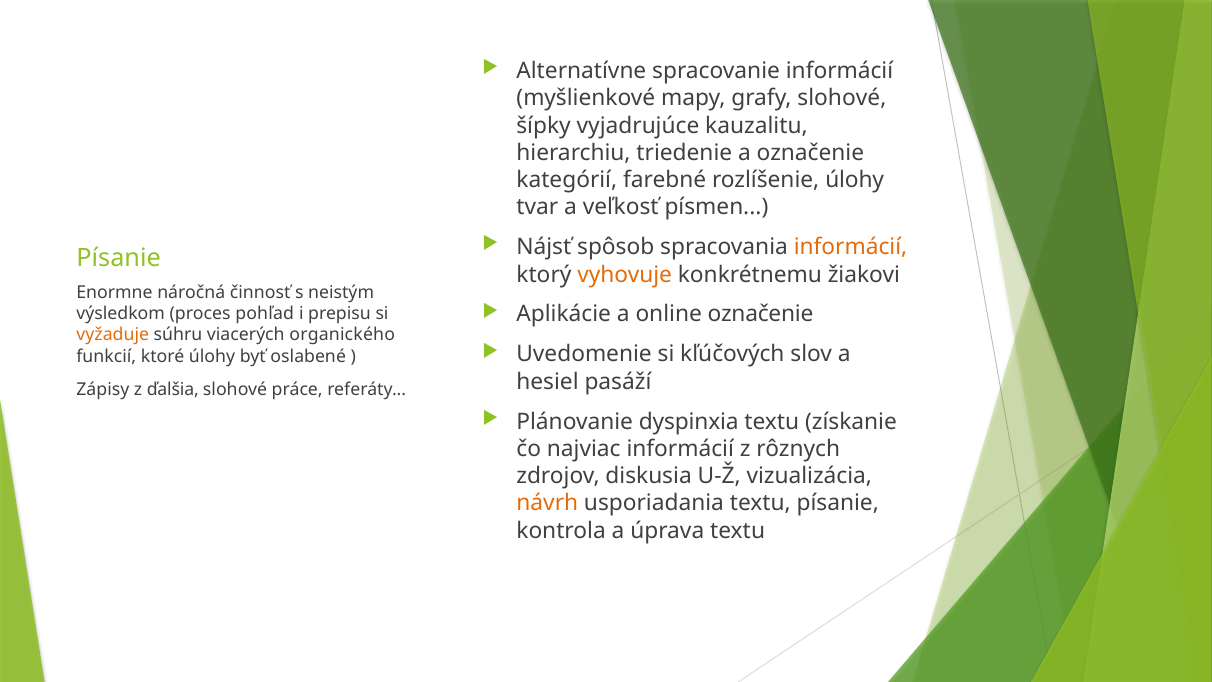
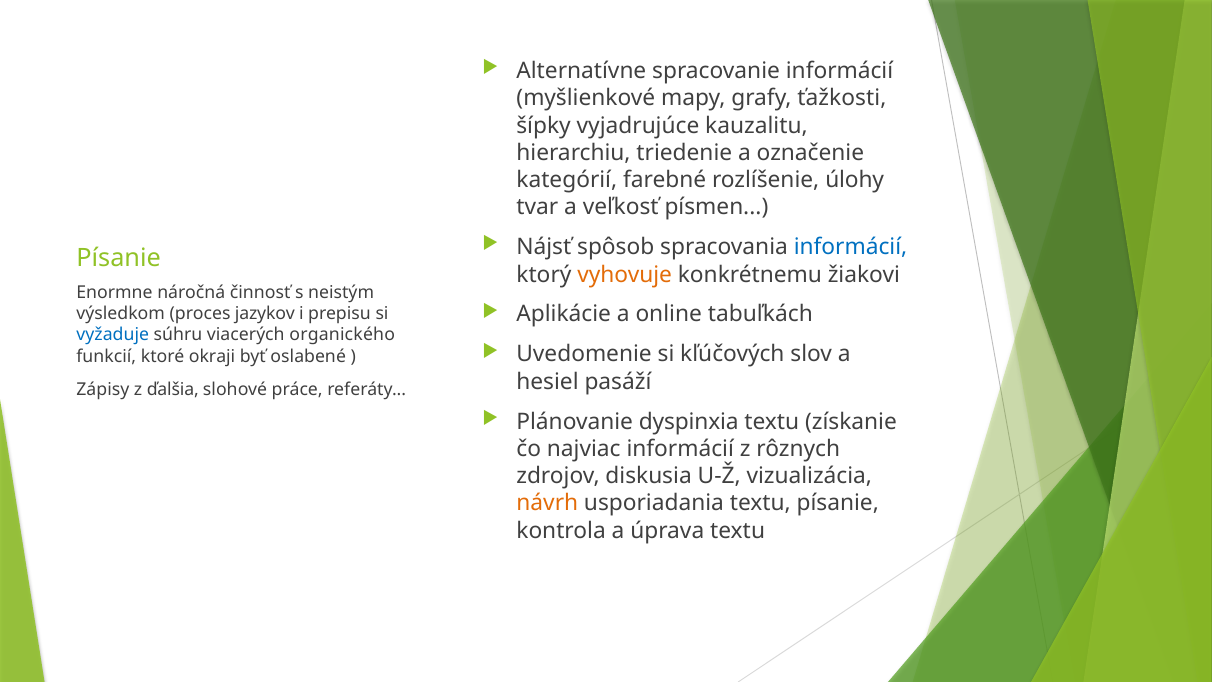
grafy slohové: slohové -> ťažkosti (842, 98)
informácií colour: orange -> blue (850, 247)
online označenie: označenie -> tabuľkách (760, 314)
pohľad: pohľad -> jazykov (265, 314)
vyžaduje colour: orange -> blue (113, 335)
ktoré úlohy: úlohy -> okraji (212, 356)
